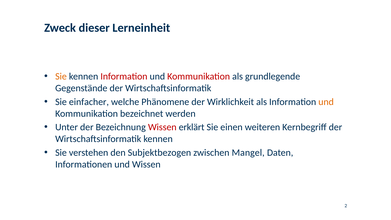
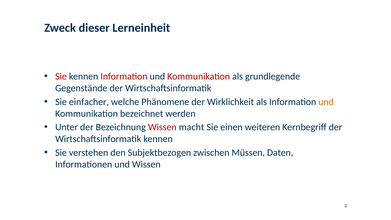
Sie colour: orange -> red (61, 76)
erklärt: erklärt -> macht (192, 127)
Mangel: Mangel -> Müssen (248, 153)
